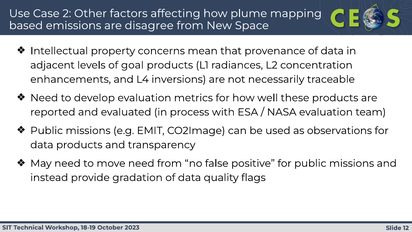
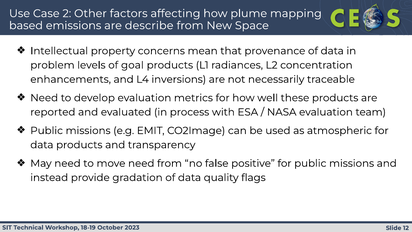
disagree: disagree -> describe (149, 25)
adjacent: adjacent -> problem (52, 65)
observations: observations -> atmospheric (339, 130)
